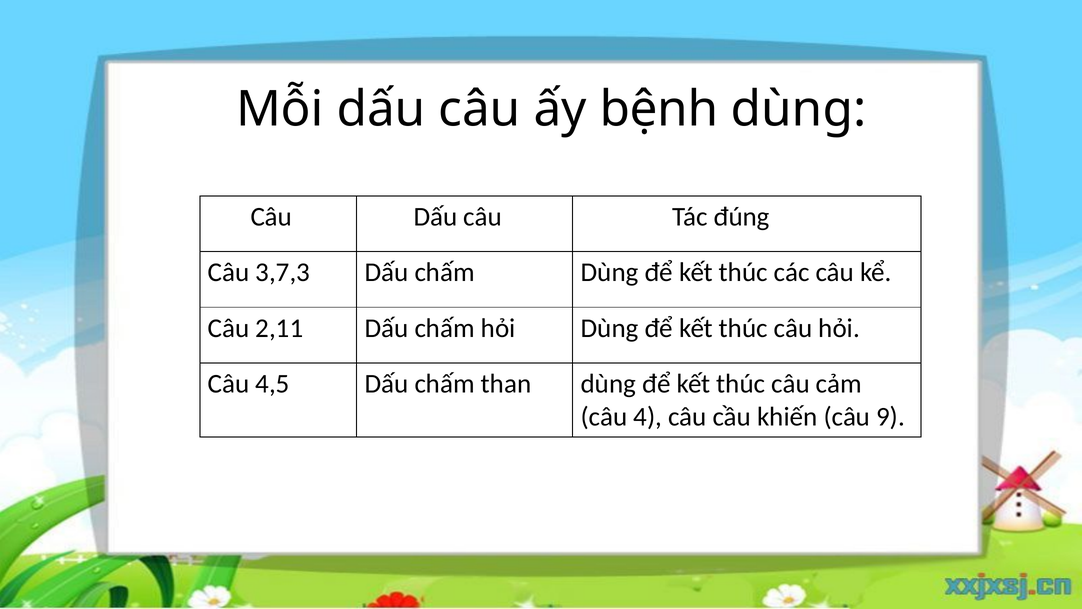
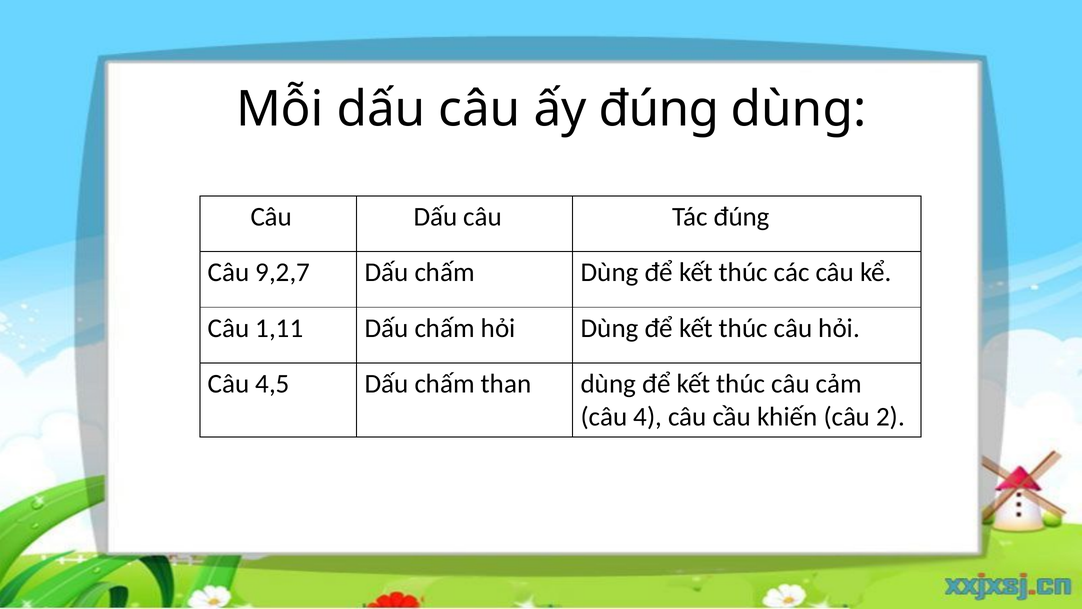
ấy bệnh: bệnh -> đúng (659, 109)
3,7,3: 3,7,3 -> 9,2,7 (283, 272)
2,11: 2,11 -> 1,11 (279, 328)
9: 9 -> 2 (891, 416)
